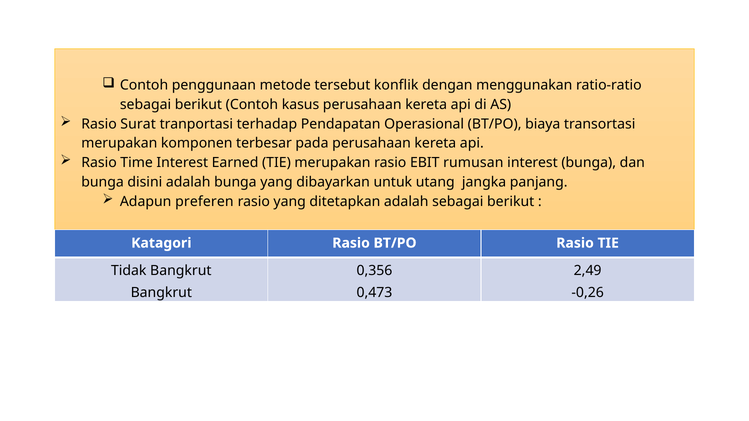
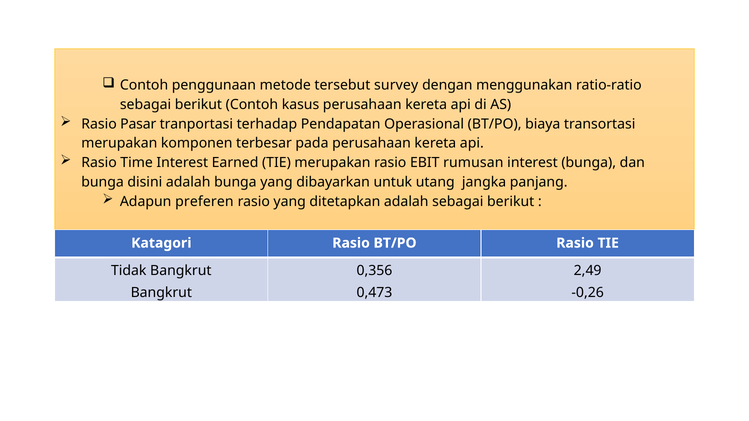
konflik: konflik -> survey (396, 85)
Surat: Surat -> Pasar (138, 124)
